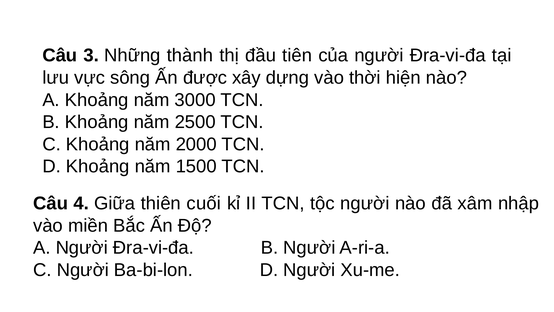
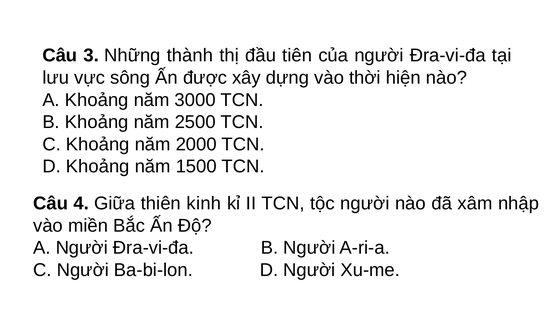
cuối: cuối -> kinh (204, 203)
